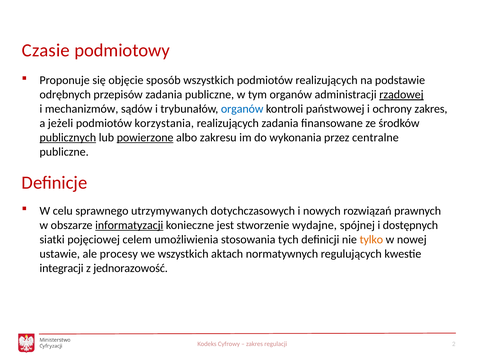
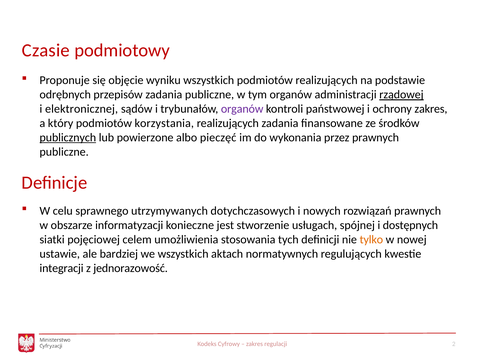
sposób: sposób -> wyniku (163, 80)
mechanizmów: mechanizmów -> elektronicznej (82, 109)
organów colour: blue -> purple (242, 109)
jeżeli: jeżeli -> który (61, 123)
powierzone underline: present -> none (145, 138)
zakresu: zakresu -> pieczęć (218, 138)
przez centralne: centralne -> prawnych (376, 138)
informatyzacji underline: present -> none (129, 225)
wydajne: wydajne -> usługach (315, 225)
procesy: procesy -> bardziej (119, 254)
